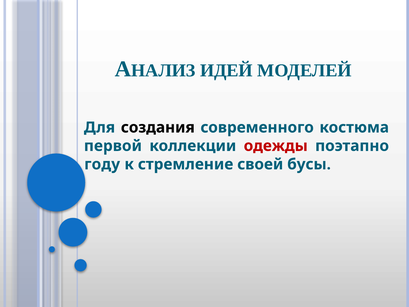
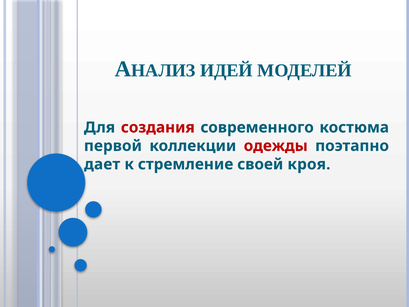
создания colour: black -> red (158, 127)
году: году -> дает (102, 164)
бусы: бусы -> кроя (309, 164)
